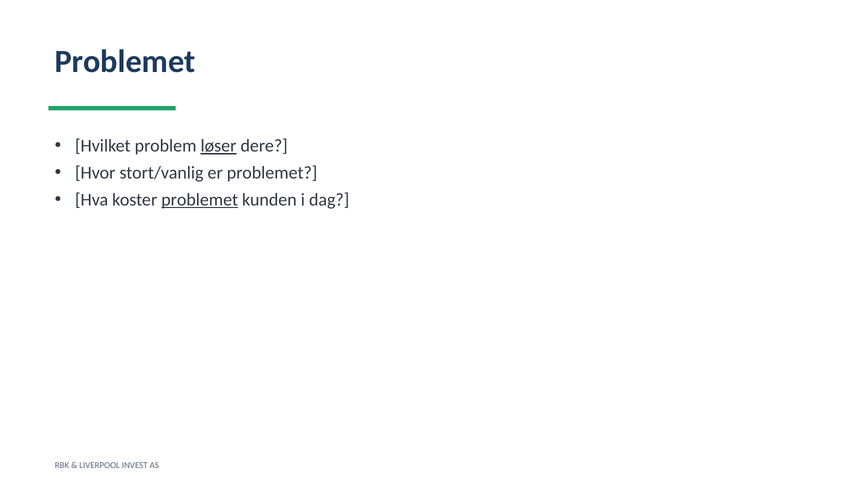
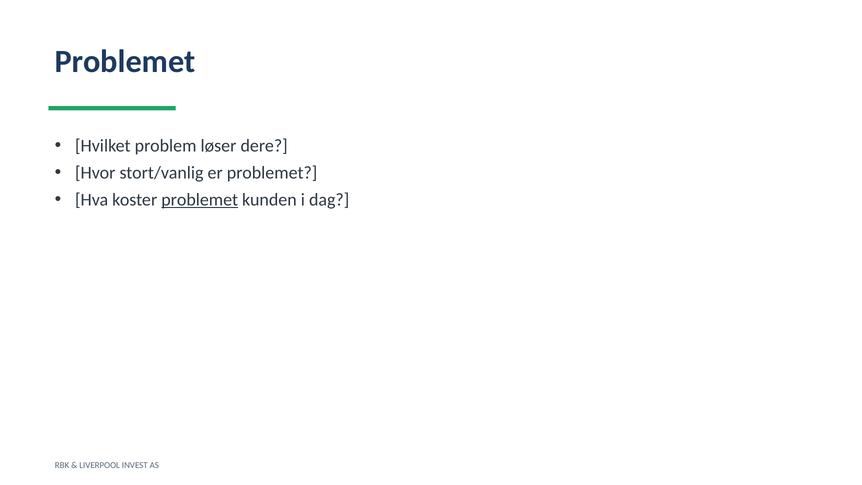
løser underline: present -> none (219, 146)
